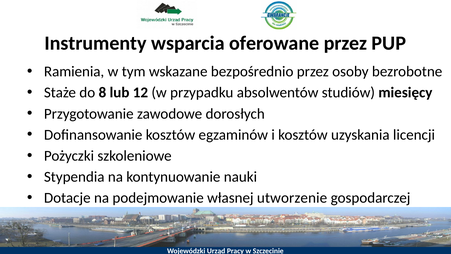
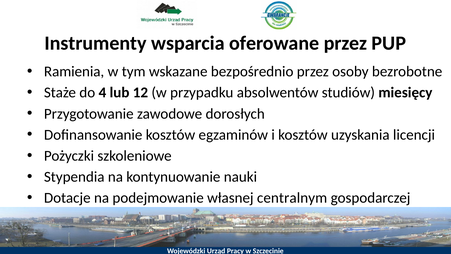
8: 8 -> 4 (102, 93)
utworzenie: utworzenie -> centralnym (292, 198)
